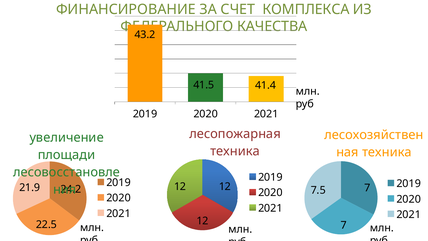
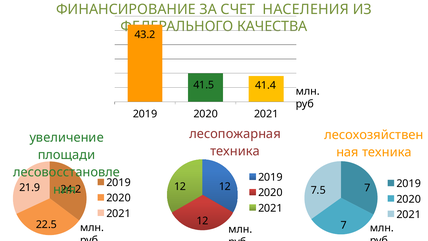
КОМПЛЕКСА: КОМПЛЕКСА -> НАСЕЛЕНИЯ (306, 9)
